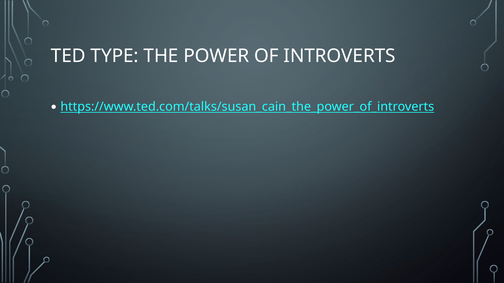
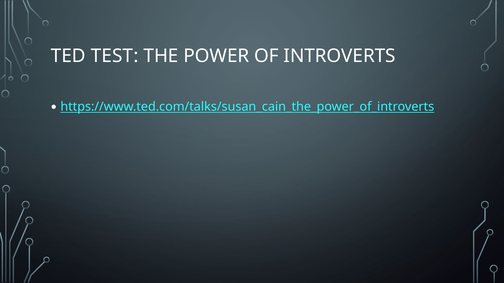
TYPE: TYPE -> TEST (115, 56)
